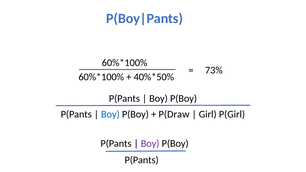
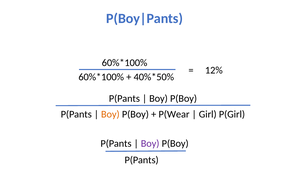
73%: 73% -> 12% (214, 70)
Boy colour: blue -> orange (110, 114)
P(Draw: P(Draw -> P(Wear (174, 114)
